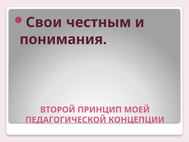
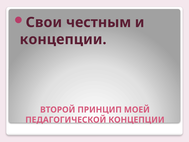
понимания: понимания -> концепции (63, 39)
